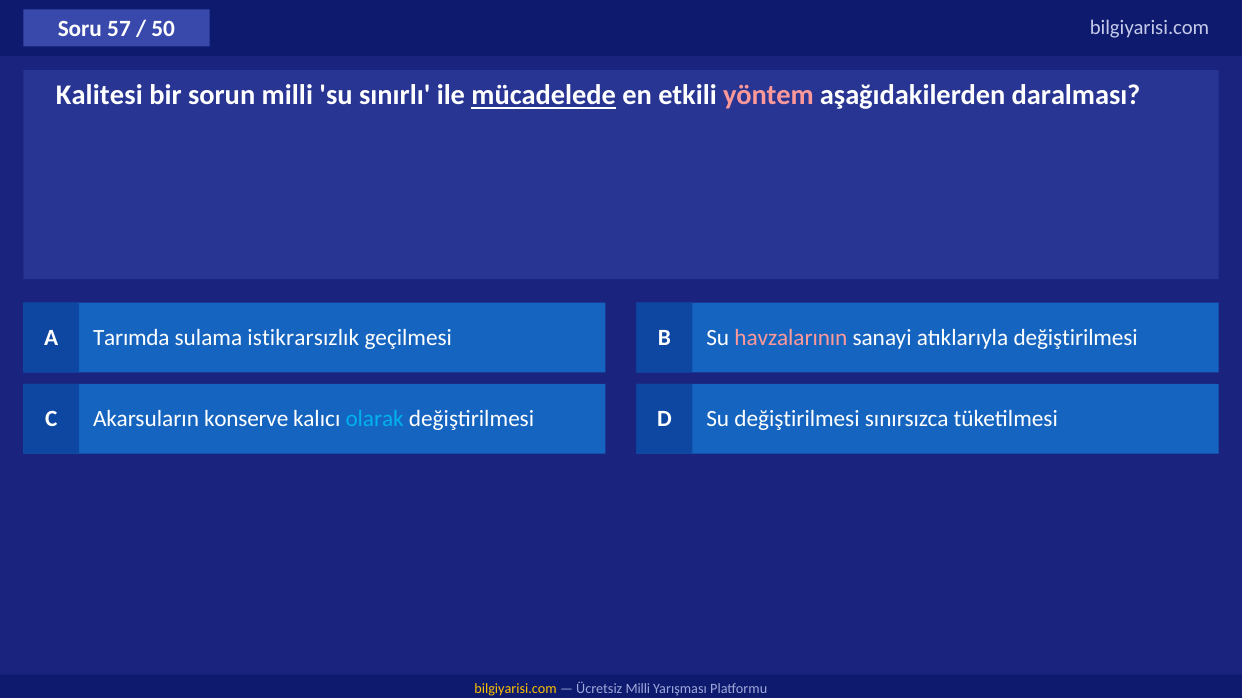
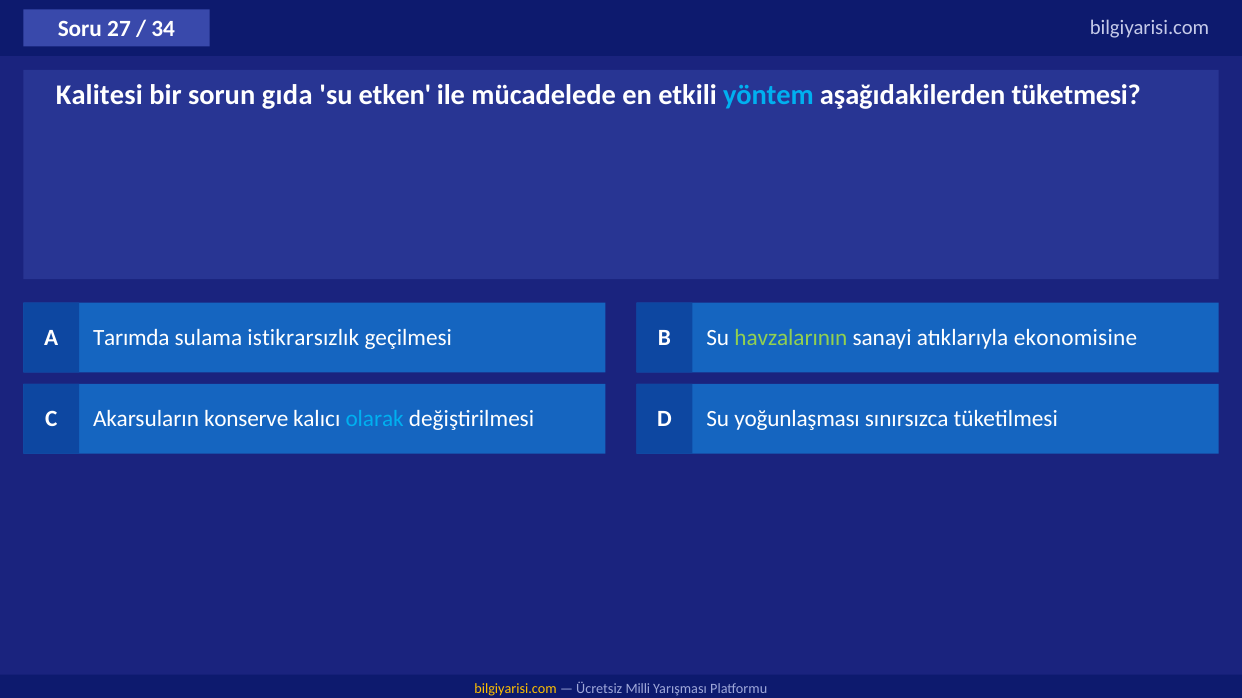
57: 57 -> 27 (119, 28)
50: 50 -> 34 (163, 28)
sorun milli: milli -> gıda (287, 96)
sınırlı: sınırlı -> etken (395, 96)
mücadelede underline: present -> none (544, 96)
yöntem colour: pink -> light blue (768, 96)
daralması: daralması -> tüketmesi (1076, 96)
havzalarının colour: pink -> light green (791, 338)
atıklarıyla değiştirilmesi: değiştirilmesi -> ekonomisine (1075, 338)
Su değiştirilmesi: değiştirilmesi -> yoğunlaşması (797, 419)
